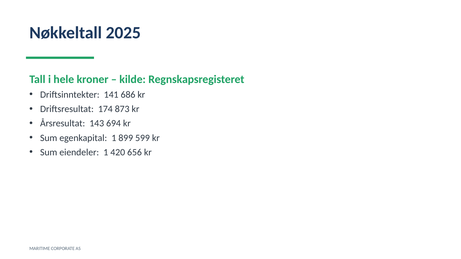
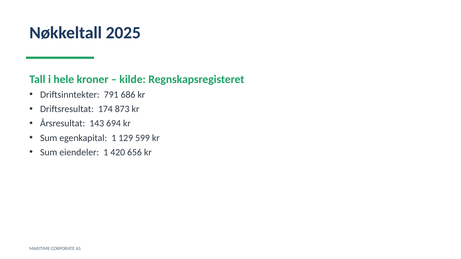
141: 141 -> 791 (111, 95)
899: 899 -> 129 (126, 138)
